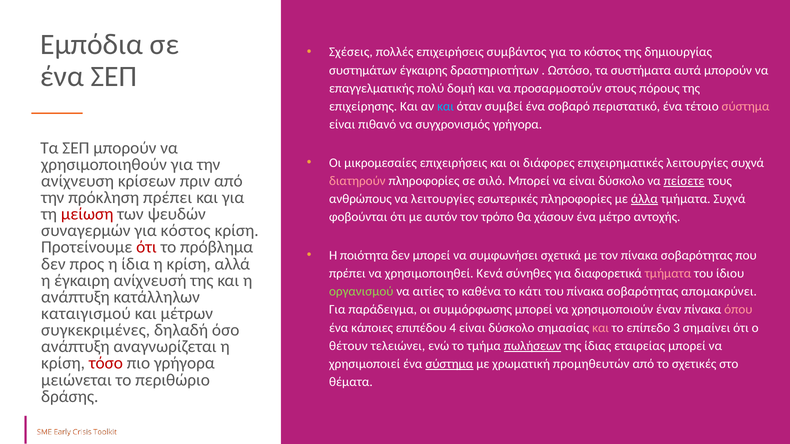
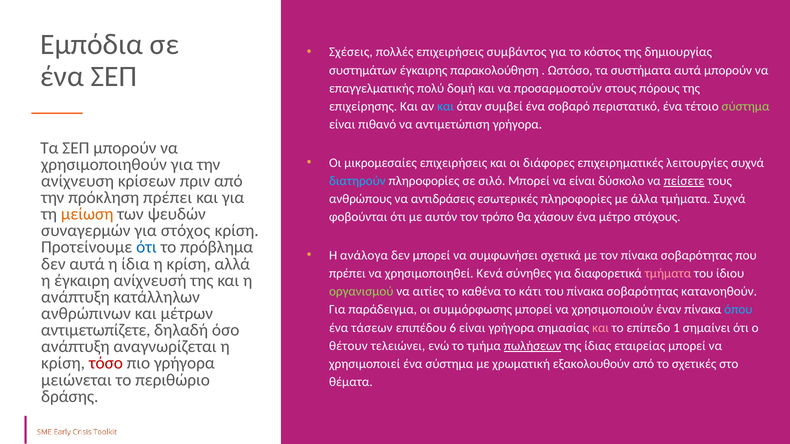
δραστηριοτήτων: δραστηριοτήτων -> παρακολούθηση (494, 70)
σύστημα colour: pink -> light green (746, 106)
συγχρονισμός: συγχρονισμός -> αντιμετώπιση (453, 125)
διατηρούν colour: pink -> light blue (357, 181)
να λειτουργίες: λειτουργίες -> αντιδράσεις (443, 199)
άλλα underline: present -> none (644, 199)
μείωση colour: red -> orange (87, 214)
αντοχής: αντοχής -> στόχους (657, 217)
για κόστος: κόστος -> στόχος (186, 231)
ότι colour: red -> blue (146, 248)
ποιότητα: ποιότητα -> ανάλογα (364, 256)
δεν προς: προς -> αυτά (87, 264)
απομακρύνει: απομακρύνει -> κατανοηθούν (719, 292)
όπου colour: pink -> light blue (738, 310)
καταιγισμού: καταιγισμού -> ανθρώπινων (86, 314)
κάποιες: κάποιες -> τάσεων (372, 328)
4: 4 -> 6 (453, 328)
δύσκολο: δύσκολο -> γρήγορα (511, 328)
3: 3 -> 1 (676, 328)
συγκεκριμένες: συγκεκριμένες -> αντιμετωπίζετε (96, 330)
σύστημα underline: present -> none (449, 364)
προμηθευτών: προμηθευτών -> εξακολουθούν (591, 364)
